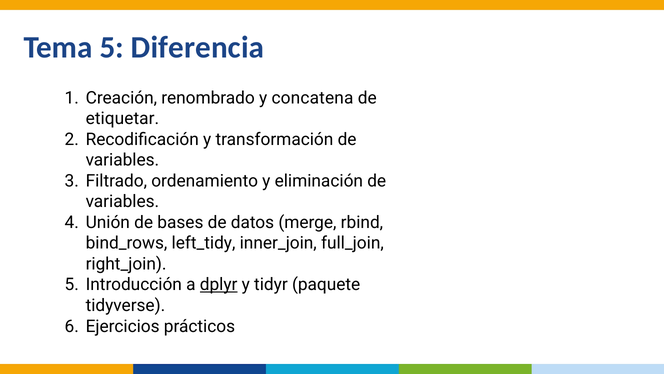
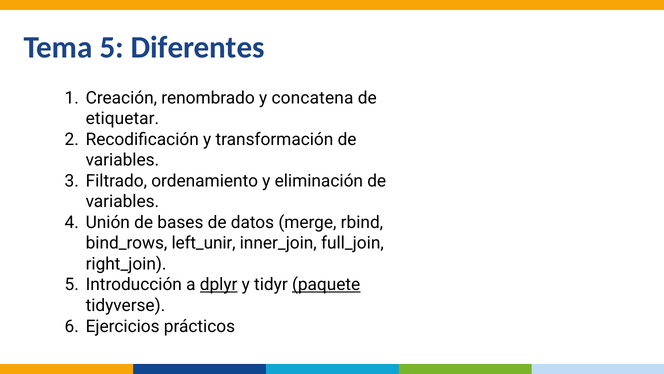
Diferencia: Diferencia -> Diferentes (198, 47)
left_tidy: left_tidy -> left_unir (204, 243)
paquete underline: none -> present (326, 284)
